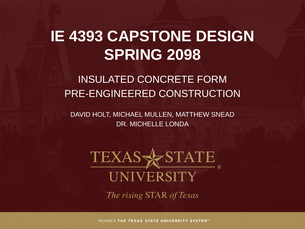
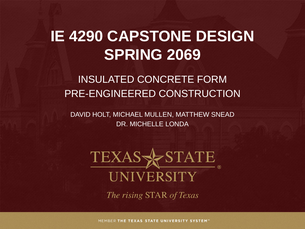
4393: 4393 -> 4290 (86, 36)
2098: 2098 -> 2069 (184, 55)
